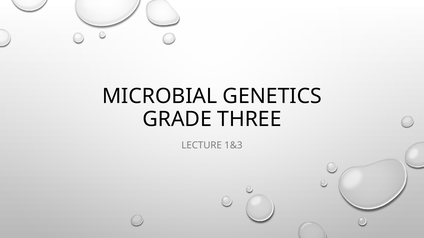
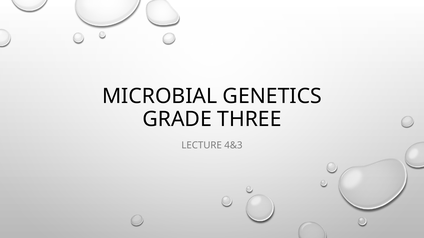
1&3: 1&3 -> 4&3 (233, 146)
